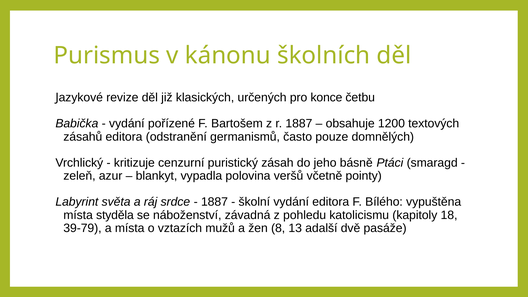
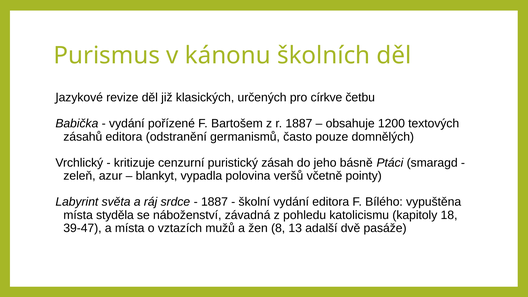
konce: konce -> církve (326, 98)
39-79: 39-79 -> 39-47 (82, 228)
